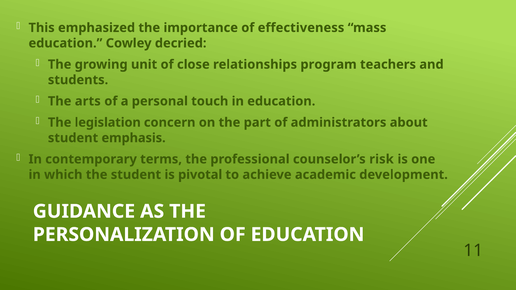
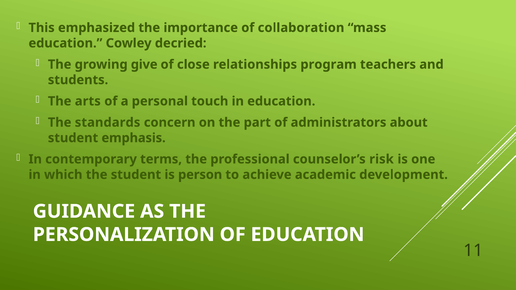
effectiveness: effectiveness -> collaboration (301, 28)
unit: unit -> give (144, 65)
legislation: legislation -> standards (108, 123)
pivotal: pivotal -> person (200, 175)
